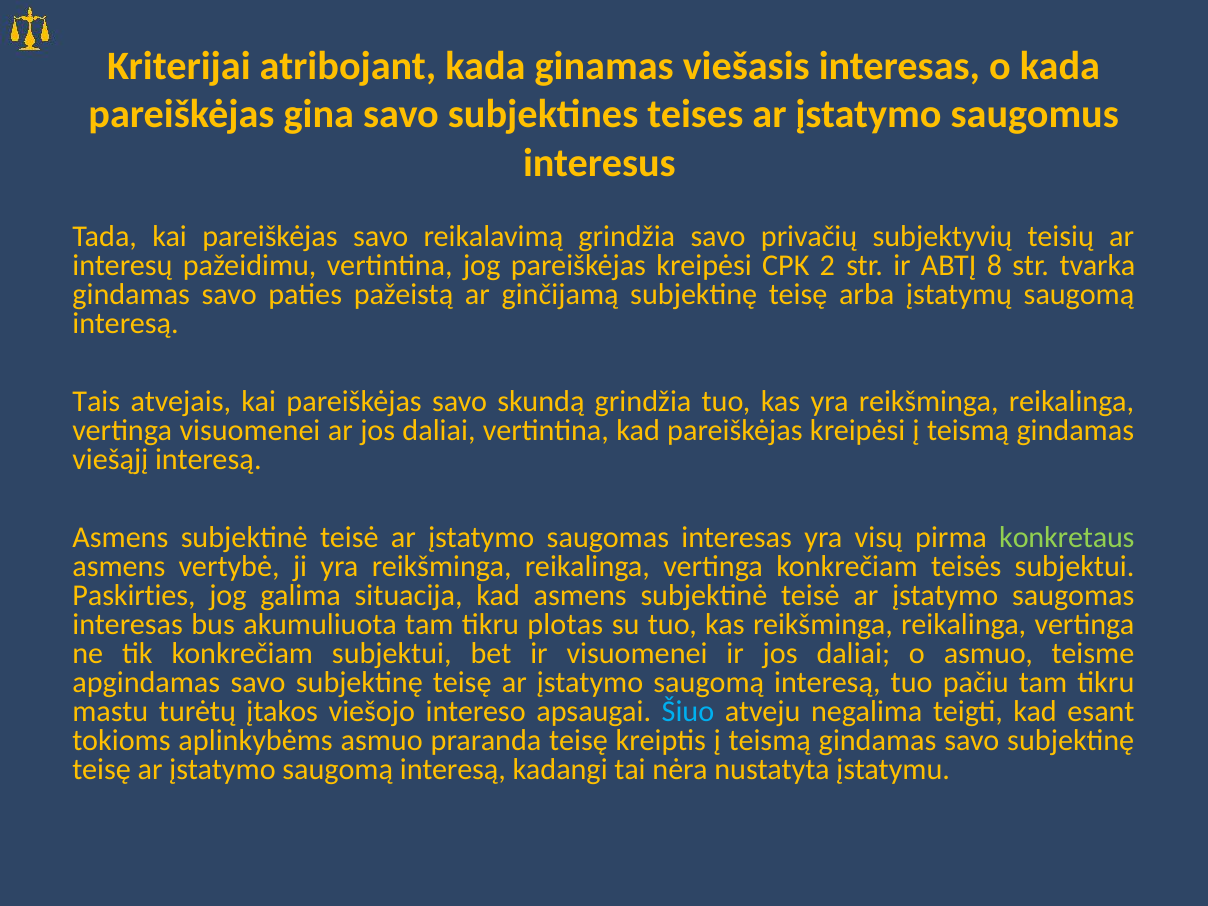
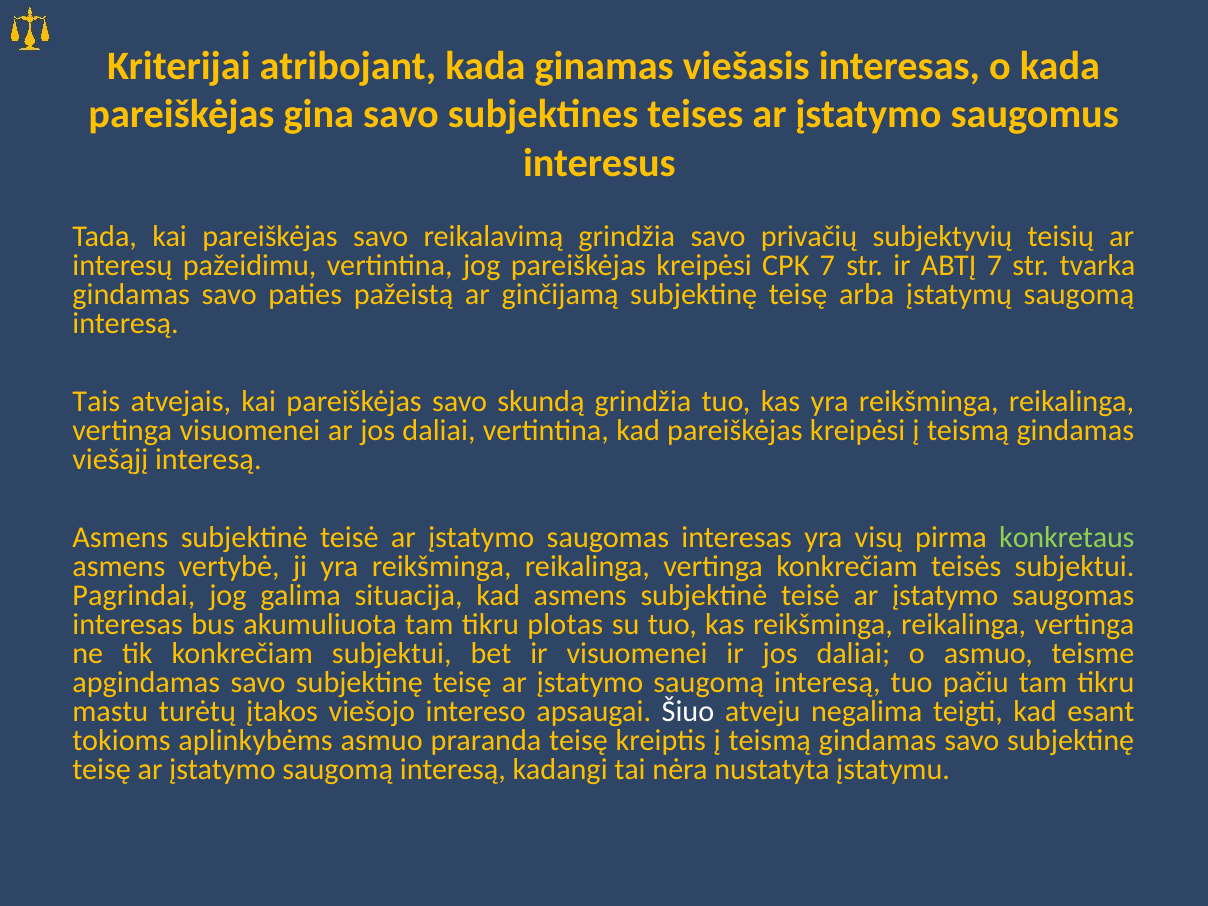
CPK 2: 2 -> 7 (827, 265)
ABTĮ 8: 8 -> 7 (995, 265)
Paskirties: Paskirties -> Pagrindai (134, 596)
Šiuo colour: light blue -> white (688, 712)
